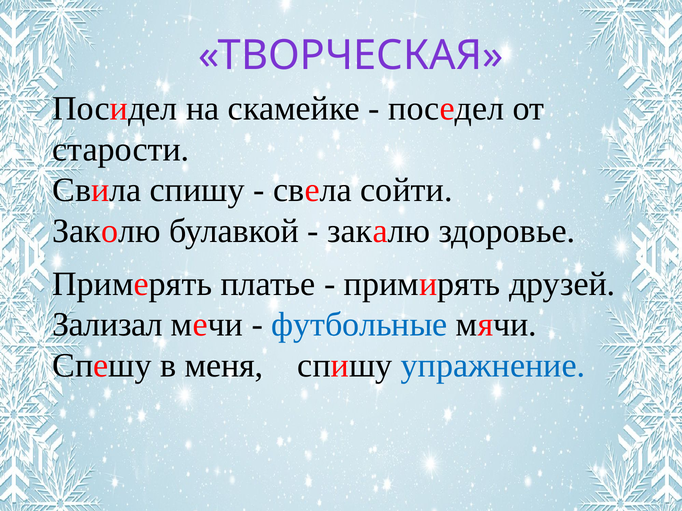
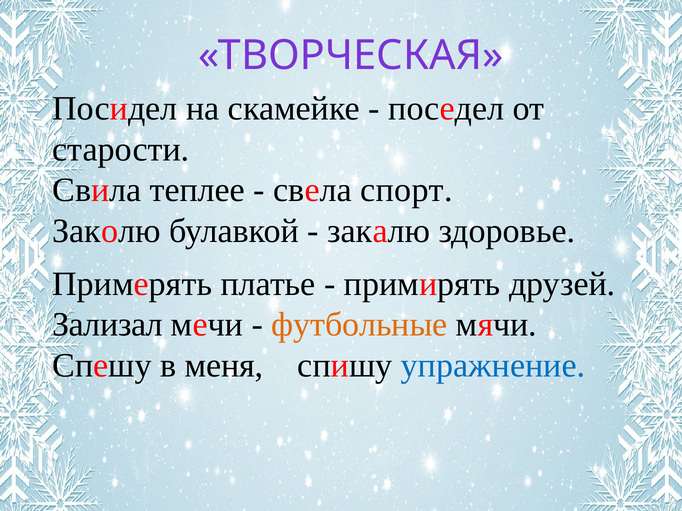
Свила спишу: спишу -> теплее (197, 190)
сойти: сойти -> спорт (406, 190)
футбольные colour: blue -> orange (359, 325)
